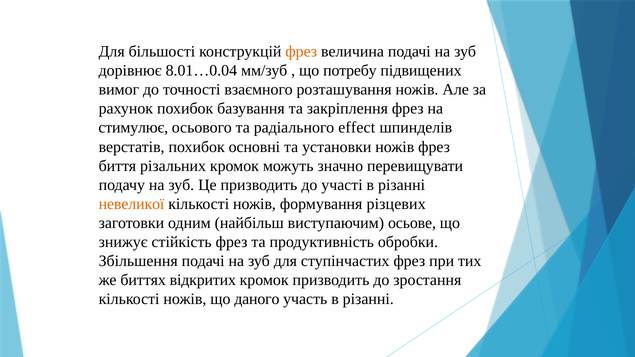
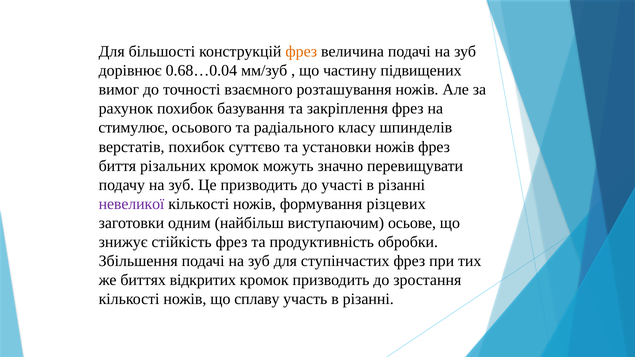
8.01…0.04: 8.01…0.04 -> 0.68…0.04 (201, 71)
потребу: потребу -> частину (350, 71)
effect: effect -> класу (357, 128)
основні: основні -> суттєво (254, 147)
невеликої colour: orange -> purple (132, 204)
даного: даного -> сплаву (257, 299)
